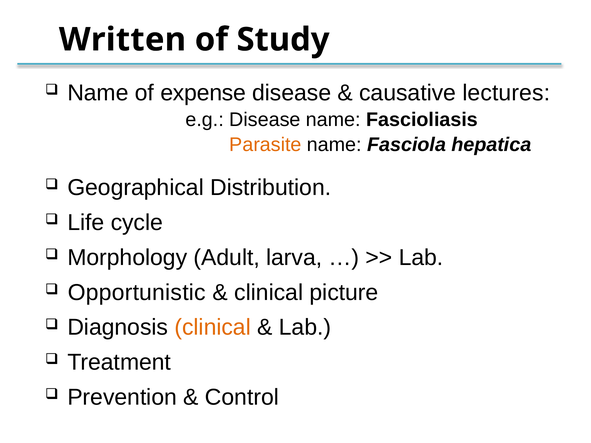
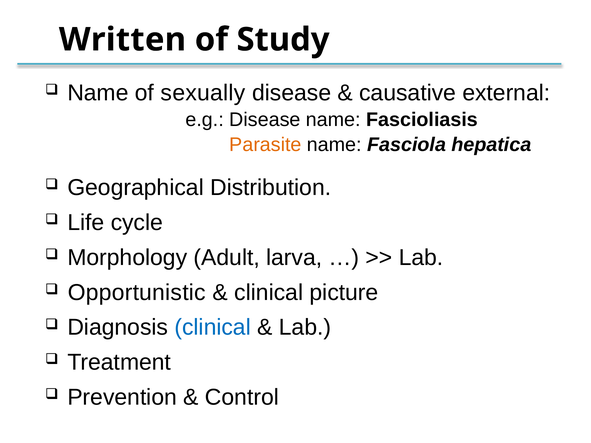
expense: expense -> sexually (203, 93)
lectures: lectures -> external (506, 93)
clinical colour: orange -> blue (213, 328)
